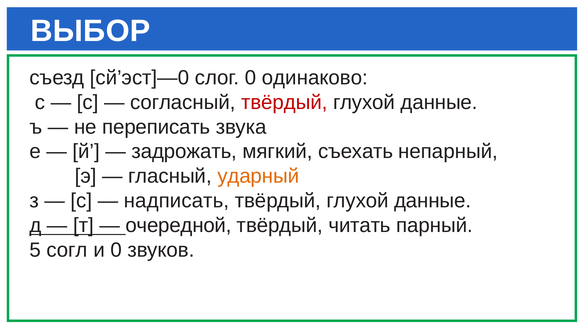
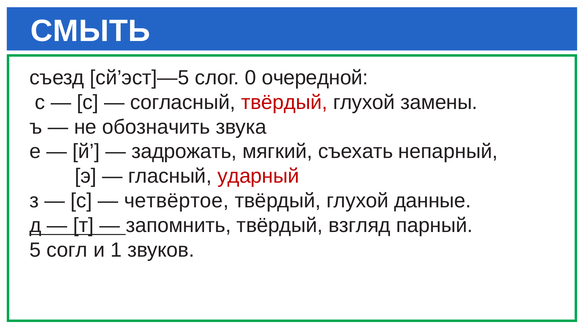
ВЫБОР: ВЫБОР -> СМЫТЬ (90, 31)
сй’эст]—0: сй’эст]—0 -> сй’эст]—5 (139, 78)
одинаково: одинаково -> очередной (315, 78)
данные: данные -> замены (439, 102)
переписать: переписать -> обозначить (156, 127)
ударный colour: orange -> red (258, 176)
надписать: надписать -> четвёртое (176, 201)
очередной: очередной -> запомнить (178, 225)
читать: читать -> взгляд (360, 225)
и 0: 0 -> 1 (116, 250)
